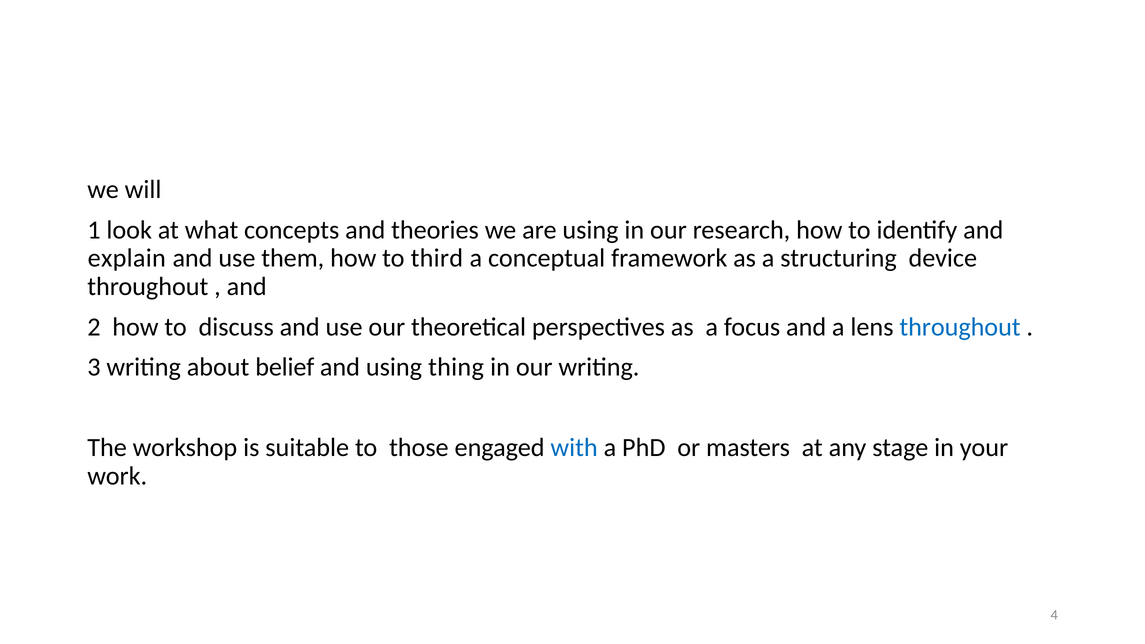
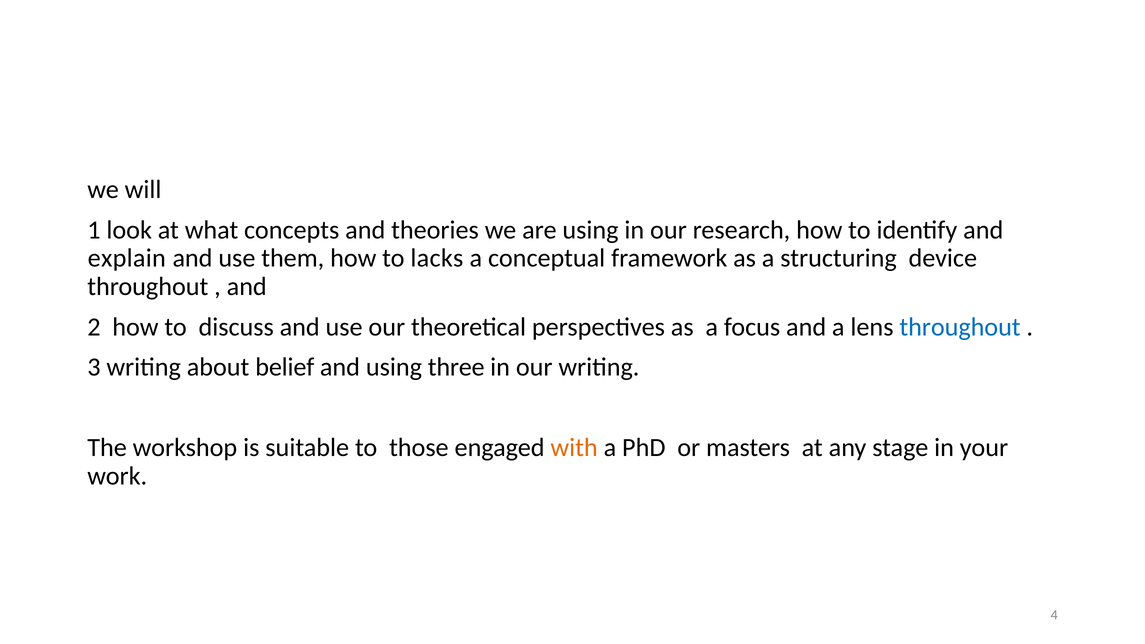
third: third -> lacks (437, 258)
thing: thing -> three (456, 367)
with colour: blue -> orange (574, 448)
